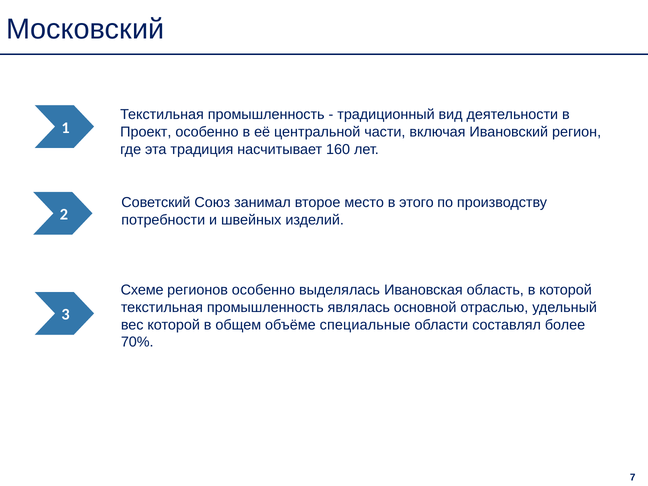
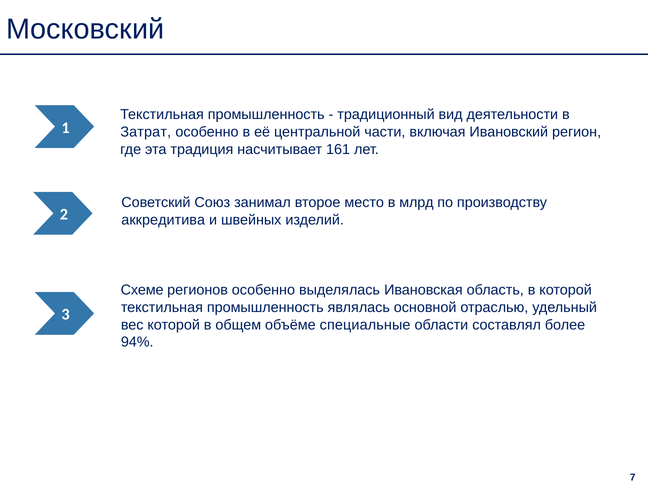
Проект: Проект -> Затрат (146, 132)
160: 160 -> 161 (338, 149)
этого: этого -> млрд (416, 202)
потребности: потребности -> аккредитива (163, 220)
70%: 70% -> 94% (137, 342)
